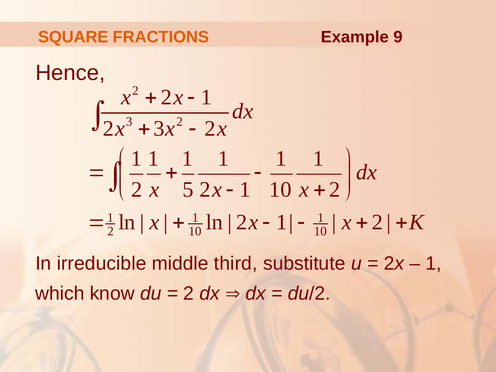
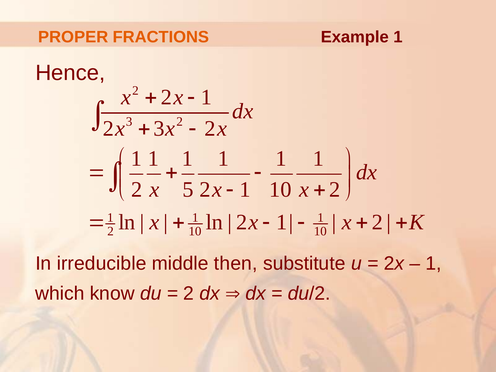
Example 9: 9 -> 1 (398, 37)
SQUARE: SQUARE -> PROPER (73, 37)
third: third -> then (236, 263)
